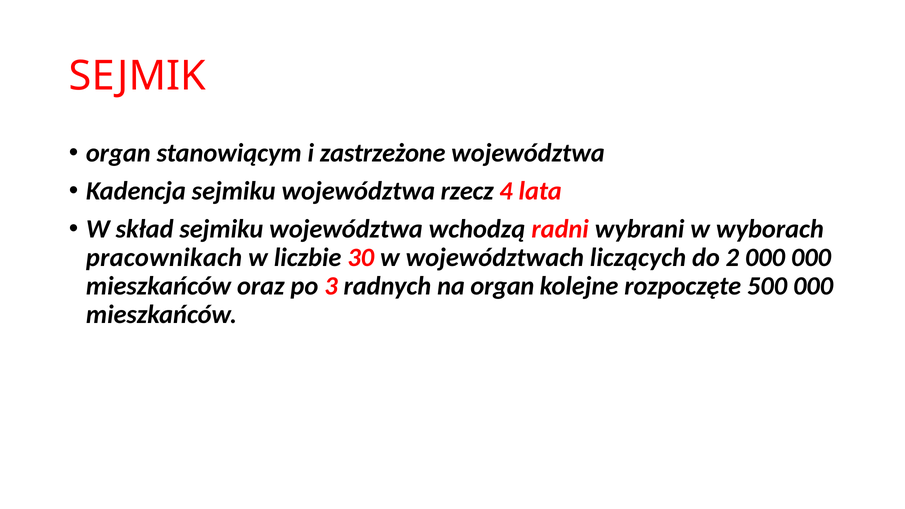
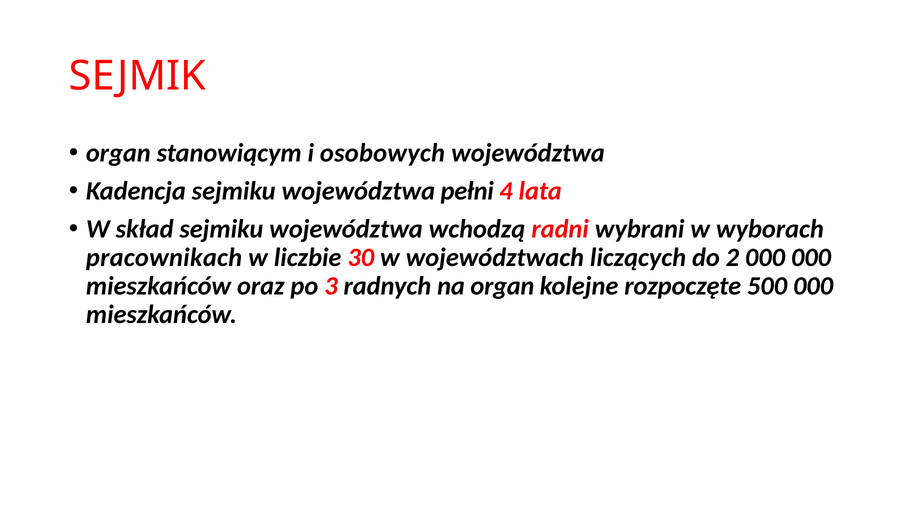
zastrzeżone: zastrzeżone -> osobowych (382, 153)
rzecz: rzecz -> pełni (467, 191)
